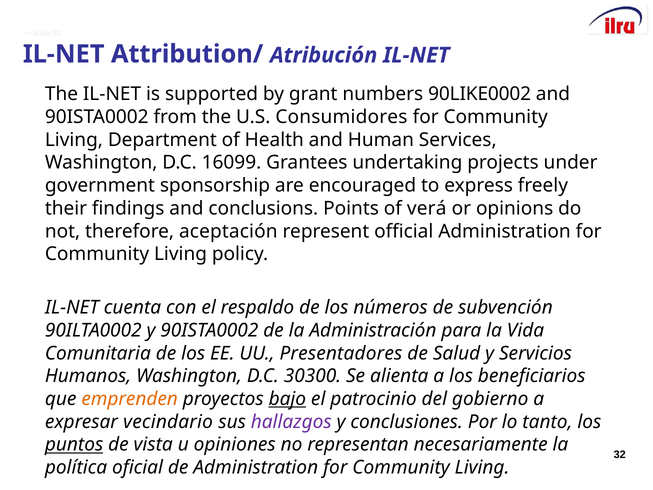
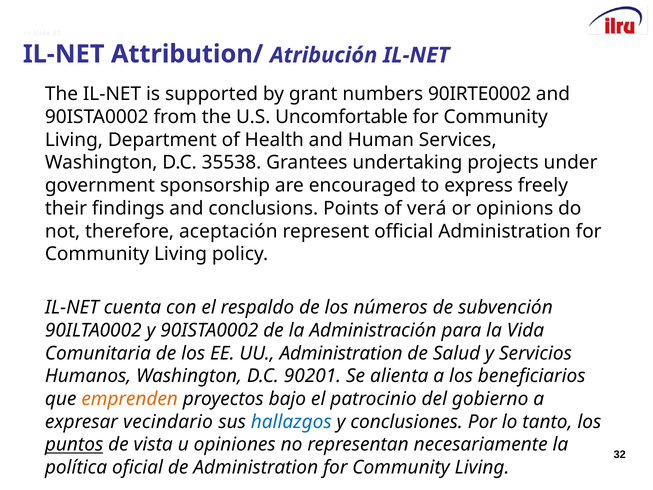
90LIKE0002: 90LIKE0002 -> 90IRTE0002 (480, 94)
Consumidores: Consumidores -> Uncomfortable (342, 117)
16099: 16099 -> 35538 (231, 163)
UU Presentadores: Presentadores -> Administration (341, 353)
30300: 30300 -> 90201 (312, 376)
bajo underline: present -> none (287, 399)
hallazgos colour: purple -> blue (291, 422)
